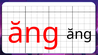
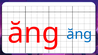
ăng colour: black -> blue (79, 34)
